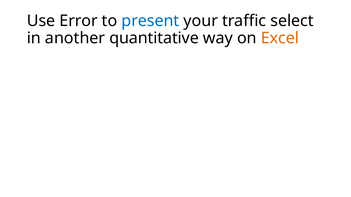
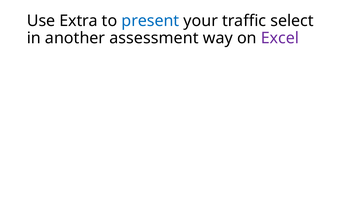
Error: Error -> Extra (79, 21)
quantitative: quantitative -> assessment (154, 38)
Excel colour: orange -> purple (280, 38)
